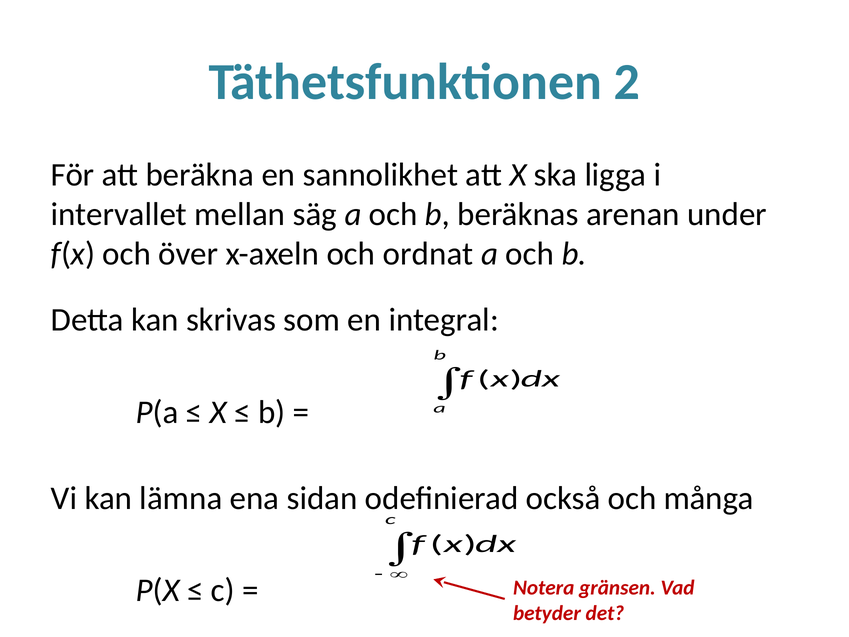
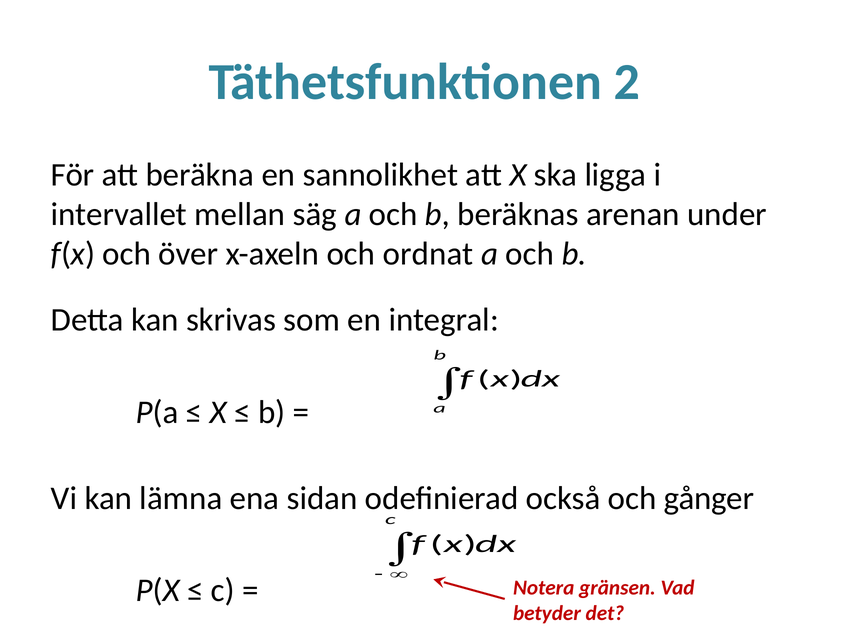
många: många -> gånger (709, 498)
